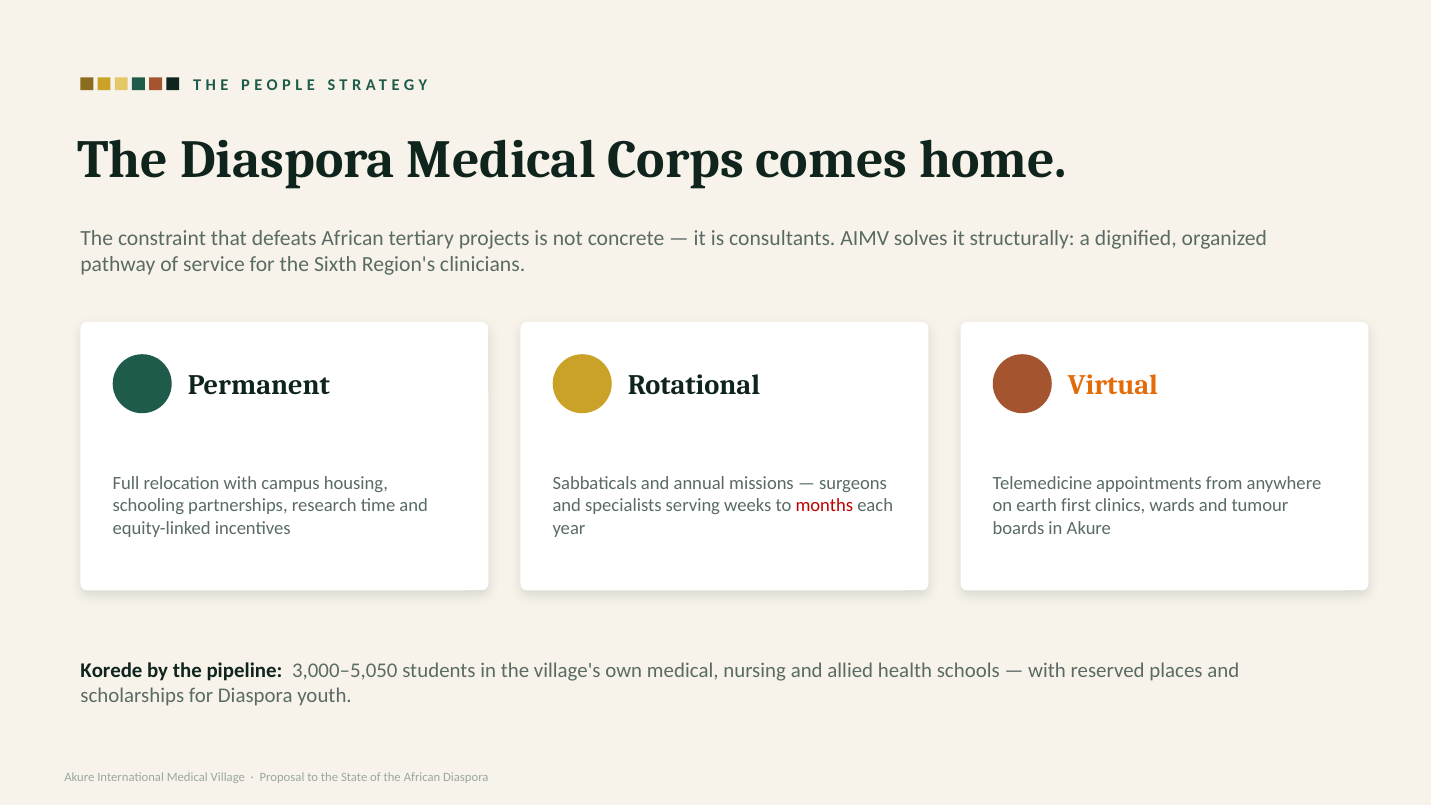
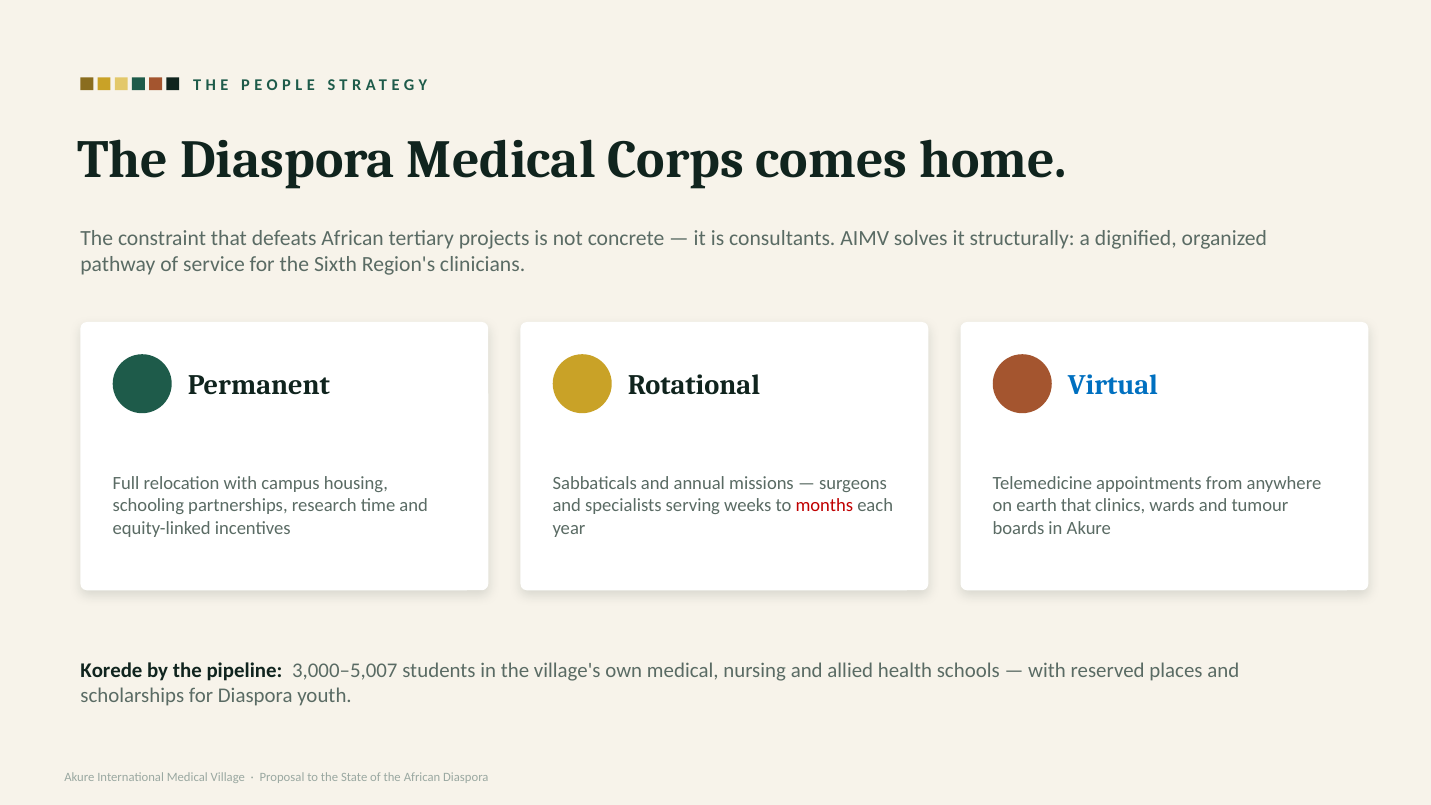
Virtual colour: orange -> blue (1113, 385)
earth first: first -> that (1076, 506)
3,000–5,050: 3,000–5,050 -> 3,000–5,007 (345, 670)
